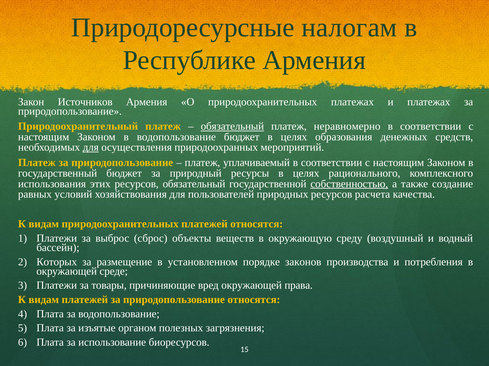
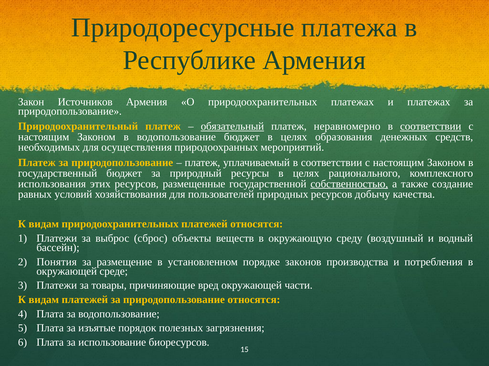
налогам: налогам -> платежа (349, 28)
соответствии underline: none -> present (431, 127)
для underline: present -> none (91, 148)
ресурсов обязательный: обязательный -> размещенные (194, 184)
расчета: расчета -> добычу (372, 195)
Которых: Которых -> Понятия (57, 262)
права: права -> части (299, 286)
органом: органом -> порядок (137, 329)
